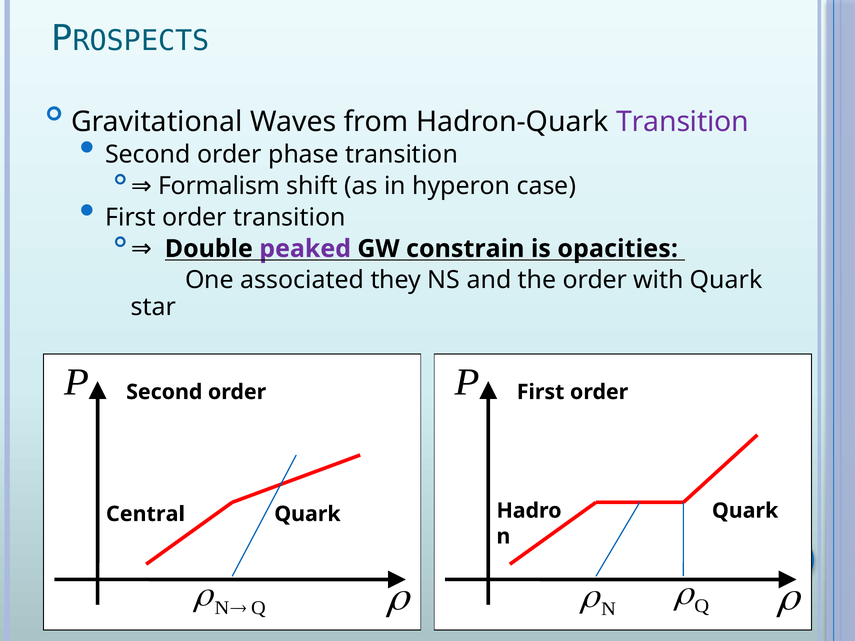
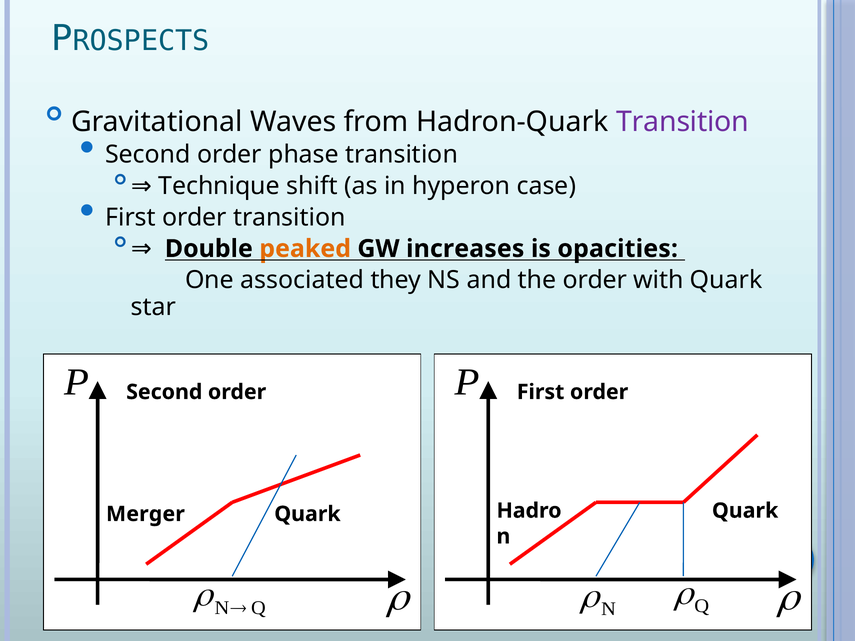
Formalism: Formalism -> Technique (219, 186)
peaked colour: purple -> orange (305, 249)
constrain: constrain -> increases (465, 249)
Central: Central -> Merger (145, 514)
